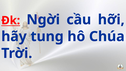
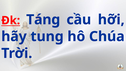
Ngời: Ngời -> Táng (43, 20)
